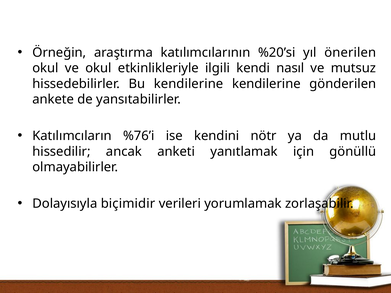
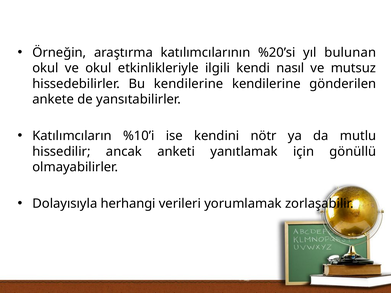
önerilen: önerilen -> bulunan (350, 53)
%76’i: %76’i -> %10’i (139, 136)
biçimidir: biçimidir -> herhangi (128, 204)
